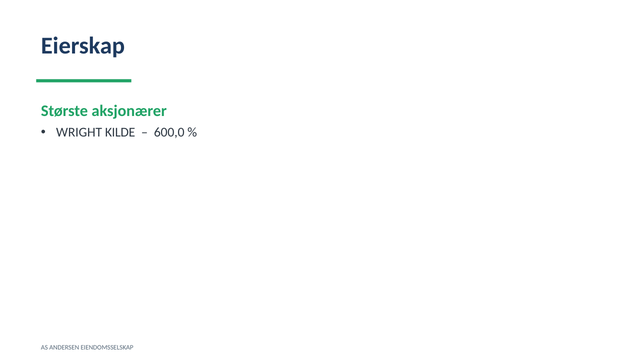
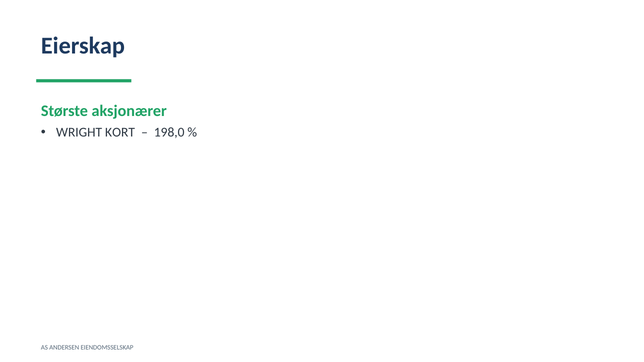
KILDE: KILDE -> KORT (120, 132)
600,0: 600,0 -> 198,0 (169, 132)
